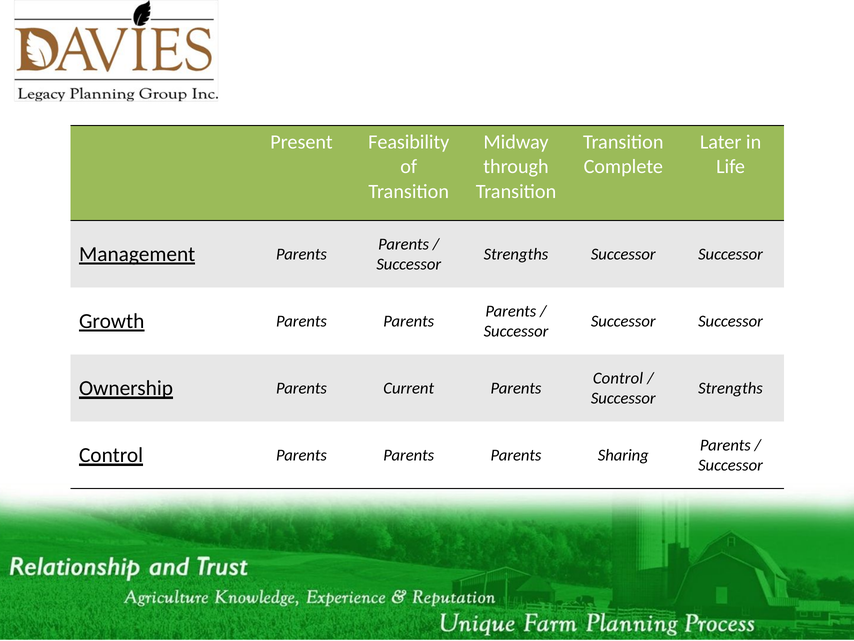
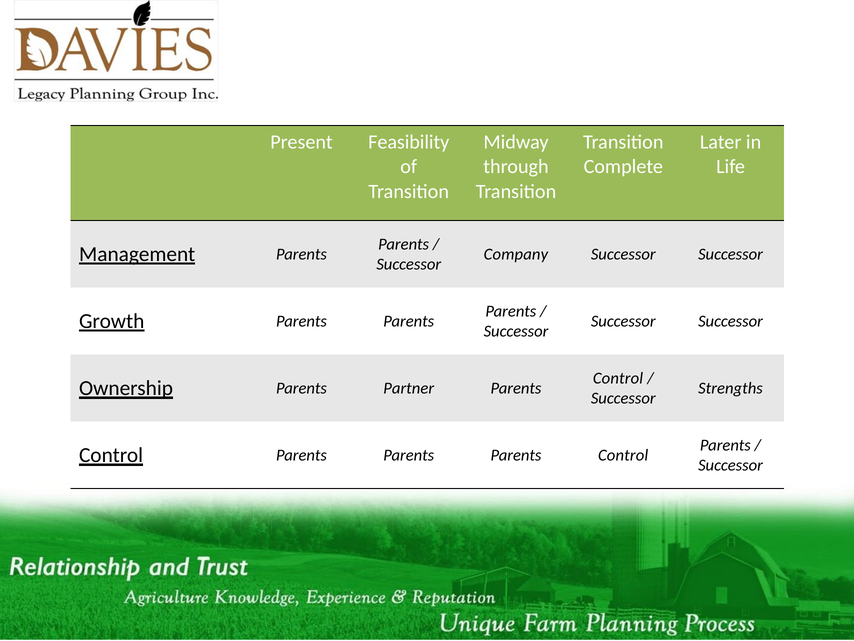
Strengths: Strengths -> Company (516, 254)
Current: Current -> Partner (409, 388)
Parents Parents Sharing: Sharing -> Control (623, 455)
